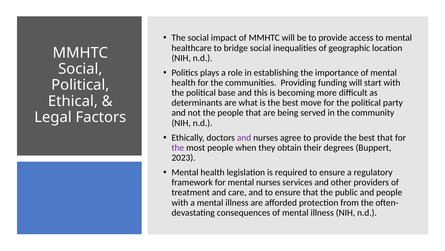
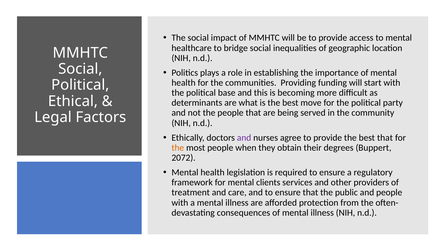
the colour: purple -> orange (178, 147)
2023: 2023 -> 2072 (184, 157)
mental nurses: nurses -> clients (268, 182)
